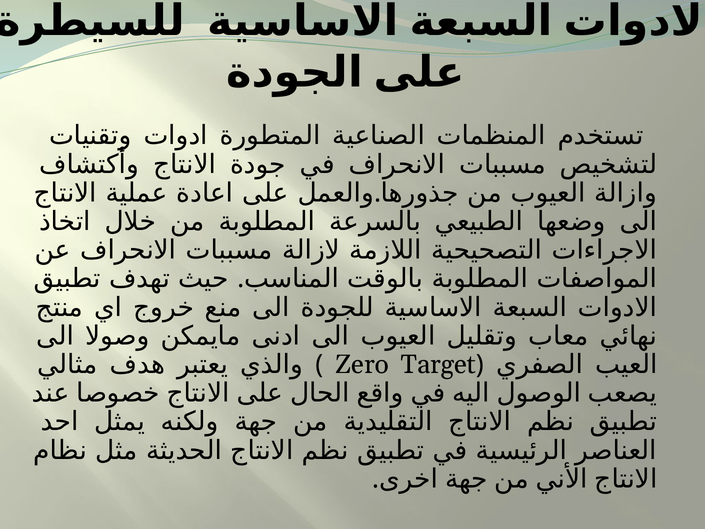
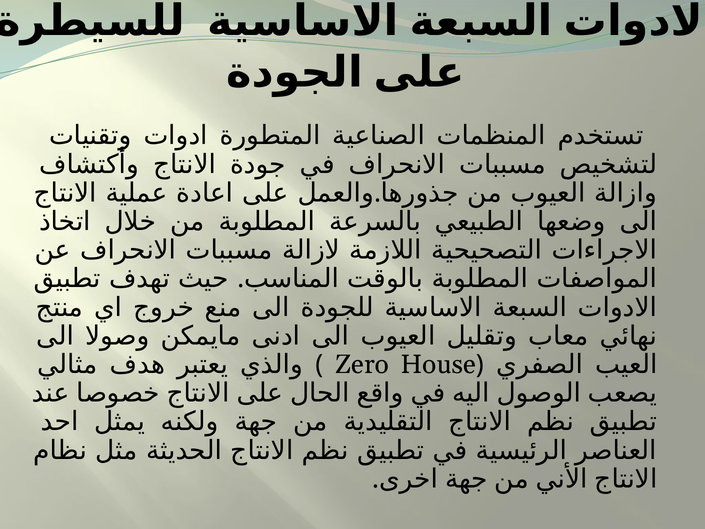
Target: Target -> House (438, 364)
